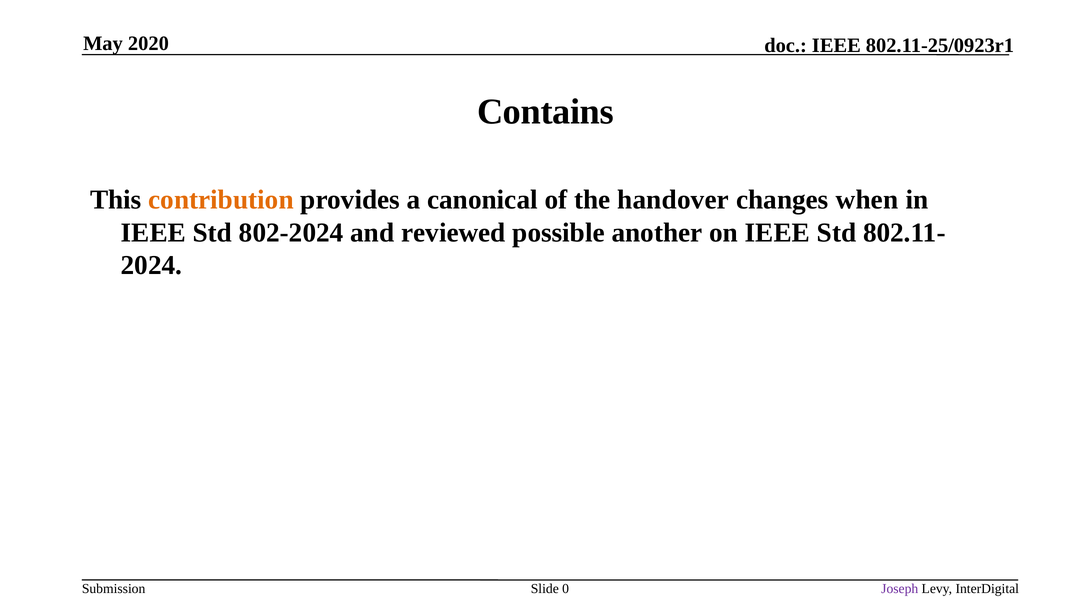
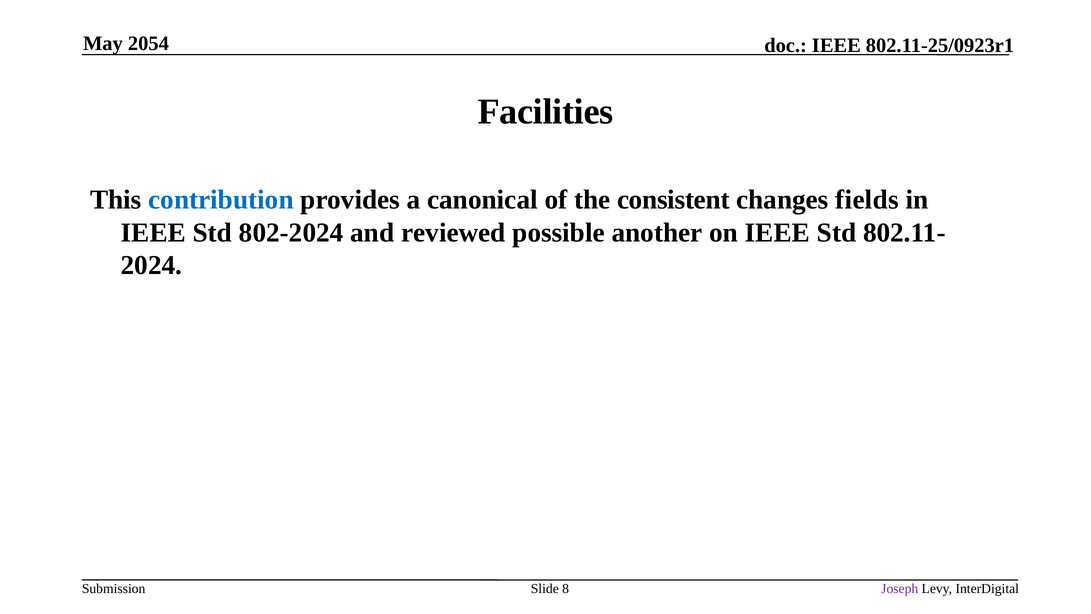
2020: 2020 -> 2054 (148, 43)
Contains: Contains -> Facilities (545, 112)
contribution colour: orange -> blue (221, 200)
handover: handover -> consistent (673, 200)
when: when -> fields (867, 200)
0: 0 -> 8 (566, 589)
